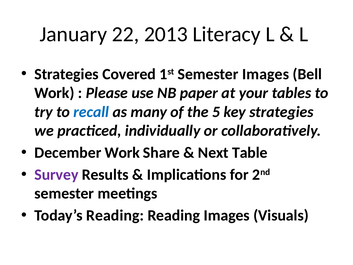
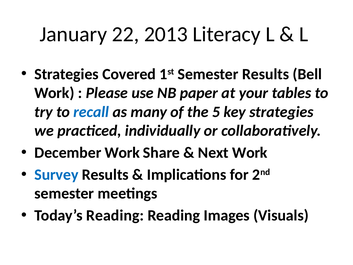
Semester Images: Images -> Results (266, 74)
Next Table: Table -> Work (250, 153)
Survey colour: purple -> blue (56, 174)
